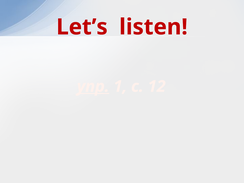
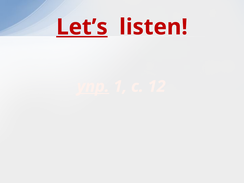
Let’s underline: none -> present (82, 27)
